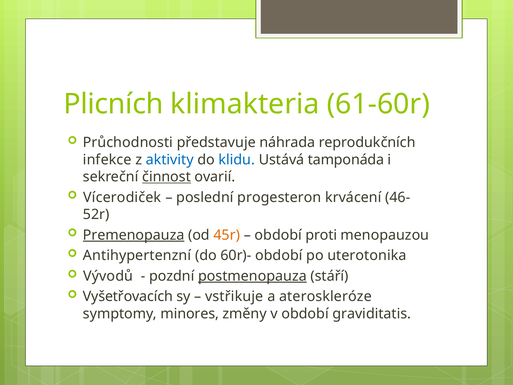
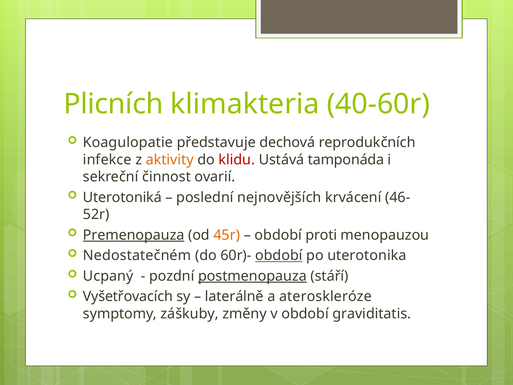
61-60r: 61-60r -> 40-60r (378, 104)
Průchodnosti: Průchodnosti -> Koagulopatie (128, 142)
náhrada: náhrada -> dechová (287, 142)
aktivity colour: blue -> orange (170, 160)
klidu colour: blue -> red (237, 160)
činnost underline: present -> none (167, 177)
Vícerodiček: Vícerodiček -> Uterotoniká (122, 197)
progesteron: progesteron -> nejnovějších (279, 197)
Antihypertenzní: Antihypertenzní -> Nedostatečném (137, 255)
období underline: none -> present (279, 255)
Vývodů: Vývodů -> Ucpaný (108, 276)
vstřikuje: vstřikuje -> laterálně (234, 296)
minores: minores -> záškuby (190, 314)
